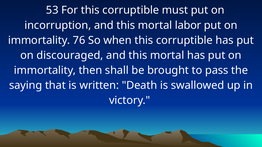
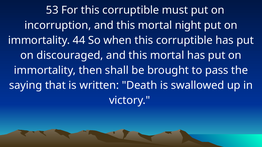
labor: labor -> night (188, 25)
76: 76 -> 44 (79, 40)
